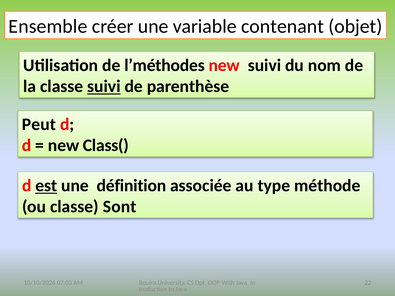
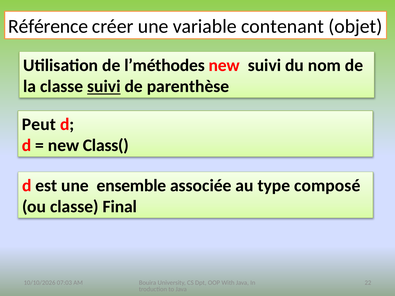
Ensemble: Ensemble -> Référence (48, 26)
est underline: present -> none (46, 186)
définition: définition -> ensemble (131, 186)
méthode: méthode -> composé (327, 186)
Sont: Sont -> Final (120, 207)
